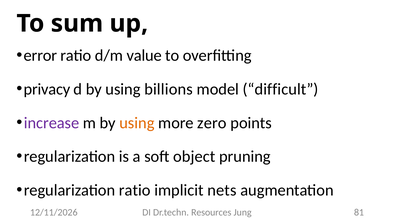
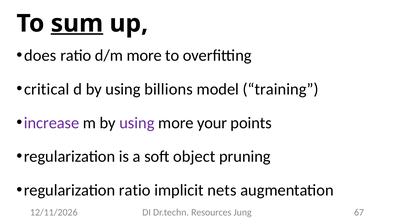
sum underline: none -> present (77, 23)
error: error -> does (40, 55)
d/m value: value -> more (144, 55)
privacy: privacy -> critical (47, 89)
difficult: difficult -> training (281, 89)
using colour: orange -> purple (137, 123)
zero: zero -> your (212, 123)
81: 81 -> 67 (359, 212)
